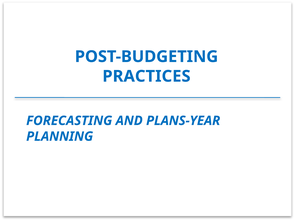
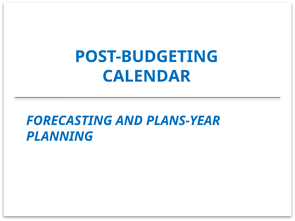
PRACTICES: PRACTICES -> CALENDAR (146, 76)
